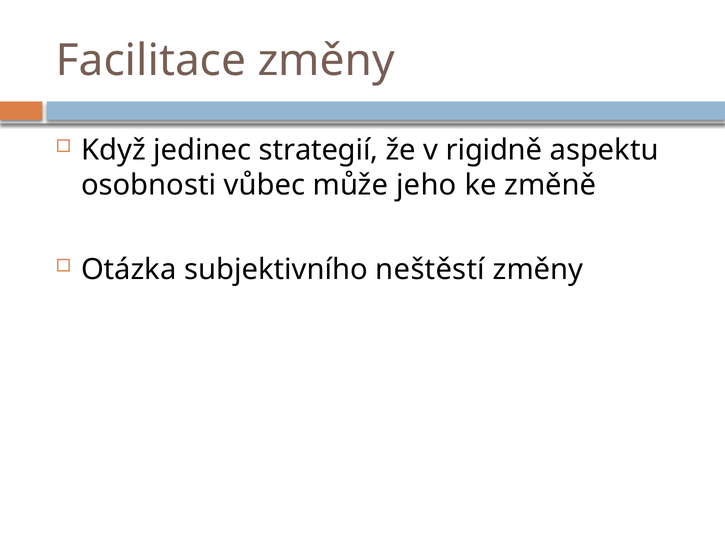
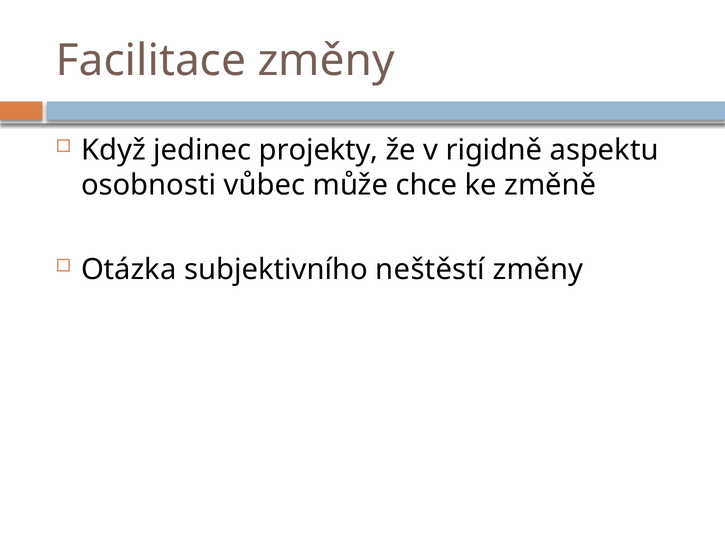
strategií: strategií -> projekty (319, 150)
jeho: jeho -> chce (427, 185)
